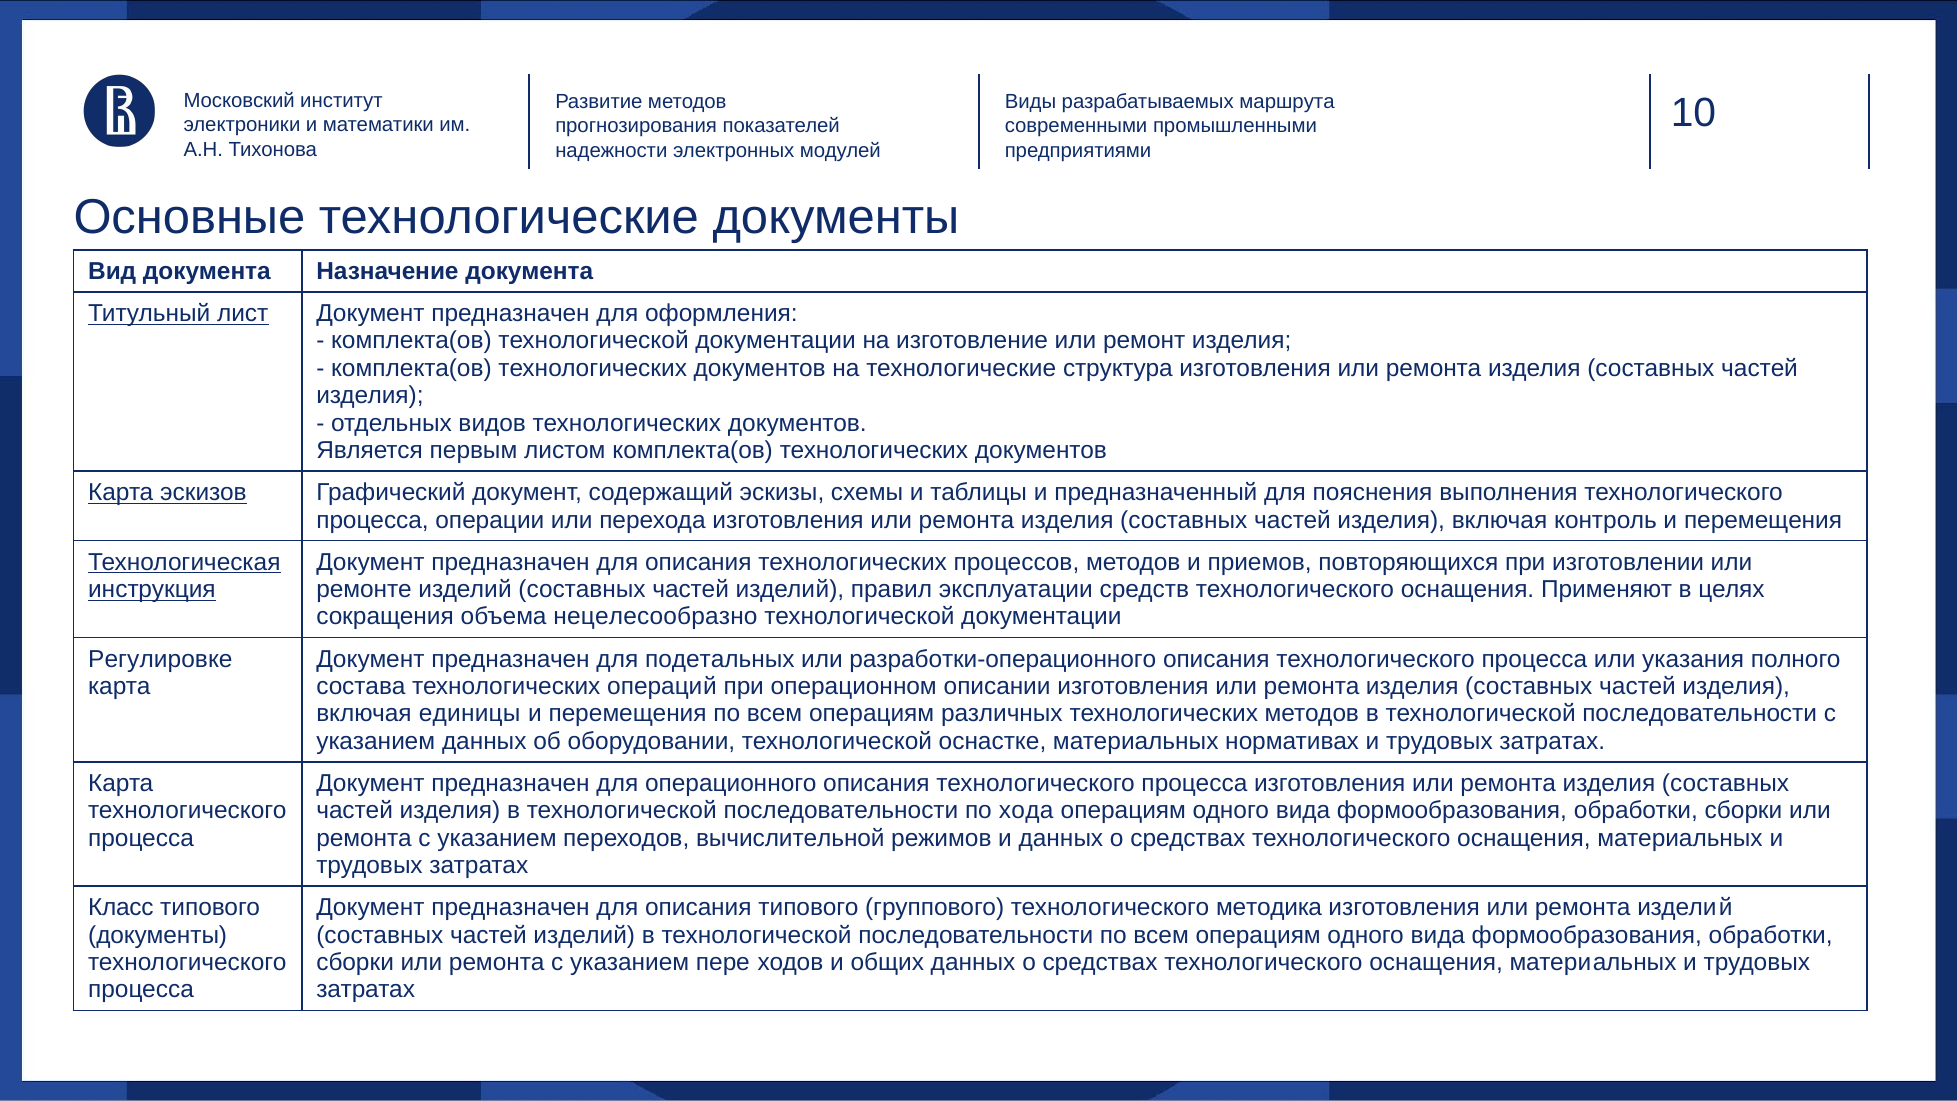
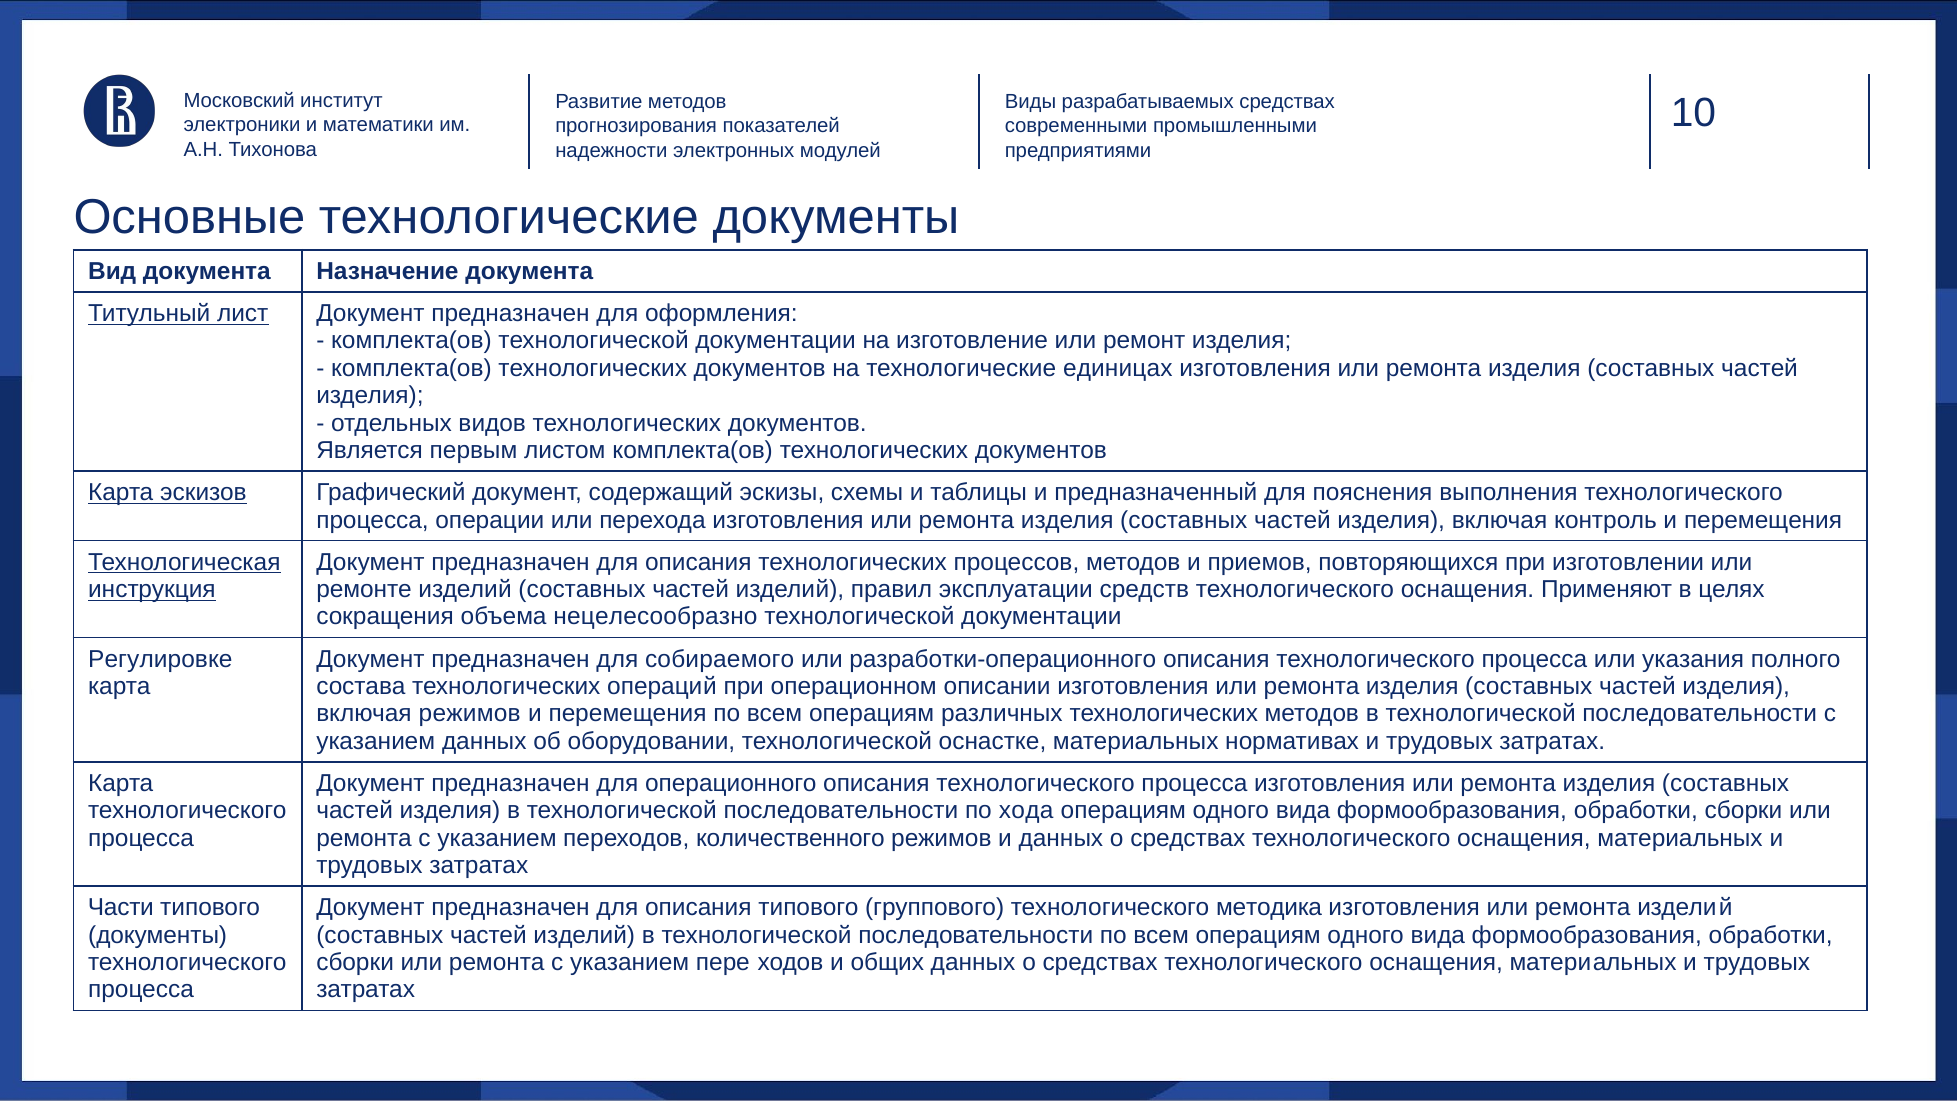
разрабатываемых маршрута: маршрута -> средствах (1287, 102)
структура: структура -> единицах (1118, 368)
подетальных: подетальных -> собираемого (720, 659)
включая единицы: единицы -> режимов (470, 714)
вычислительной: вычислительной -> количественного (790, 838)
Класс: Класс -> Части (121, 907)
